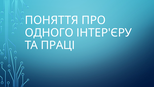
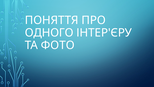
ПРАЦІ: ПРАЦІ -> ФОТО (58, 45)
